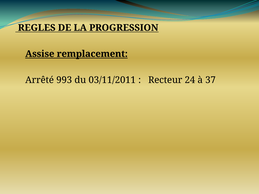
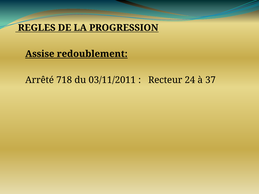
remplacement: remplacement -> redoublement (92, 54)
993: 993 -> 718 (64, 80)
